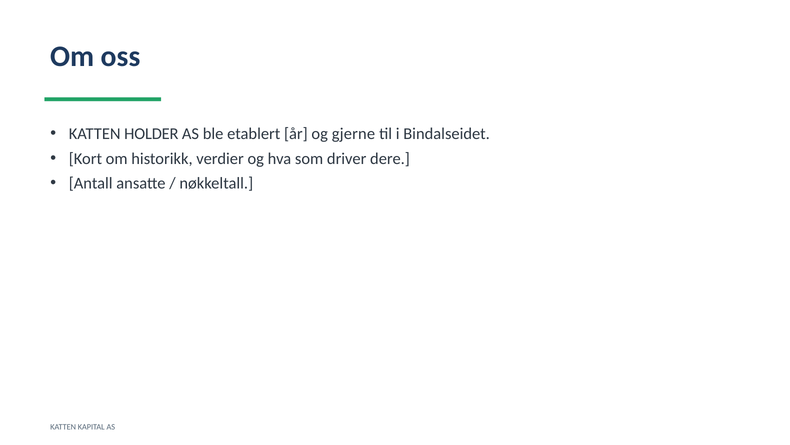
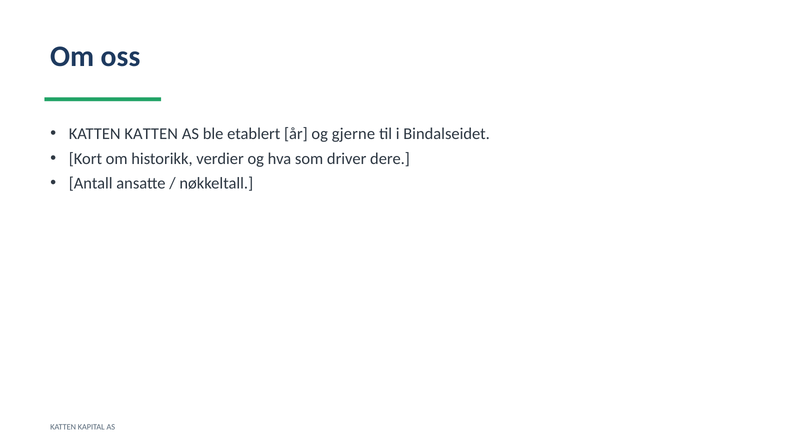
KATTEN HOLDER: HOLDER -> KATTEN (151, 134)
